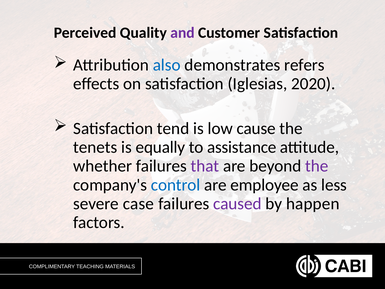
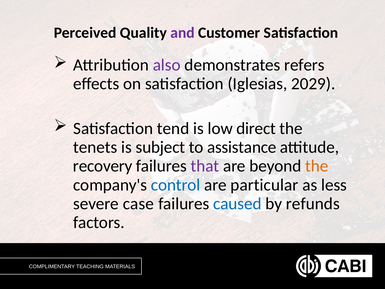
also colour: blue -> purple (167, 65)
2020: 2020 -> 2029 (313, 84)
cause: cause -> direct (256, 128)
equally: equally -> subject (160, 147)
whether: whether -> recovery (103, 166)
the colour: purple -> orange (317, 166)
employee: employee -> particular (264, 185)
caused colour: purple -> blue (237, 204)
happen: happen -> refunds (313, 204)
